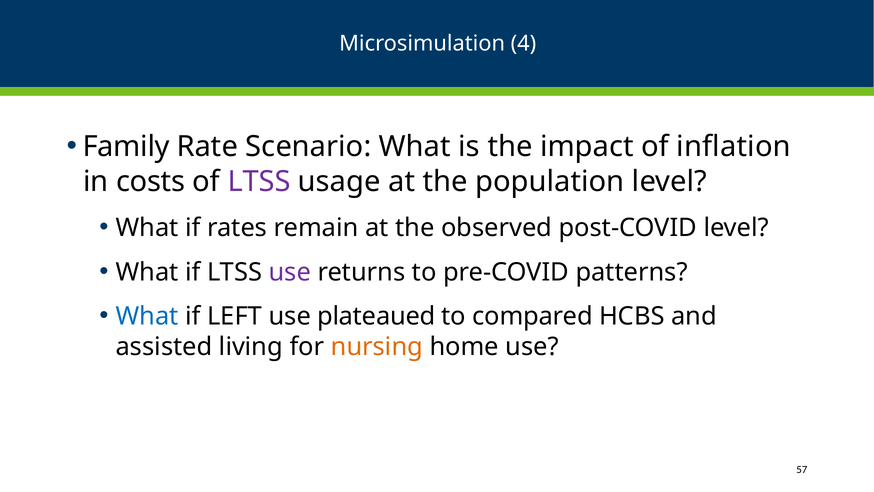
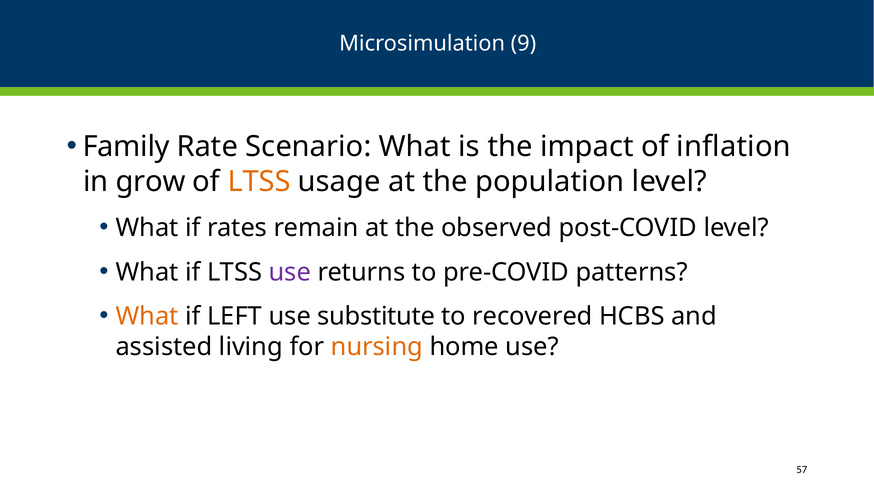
4: 4 -> 9 (523, 43)
costs: costs -> grow (151, 182)
LTSS colour: purple -> orange (259, 182)
What colour: blue -> orange (147, 316)
plateaued: plateaued -> substitute (376, 316)
compared: compared -> recovered (533, 316)
